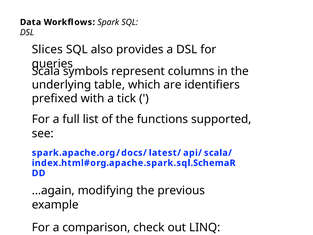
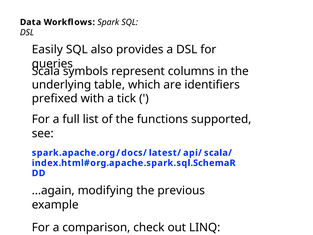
Slices: Slices -> Easily (47, 50)
